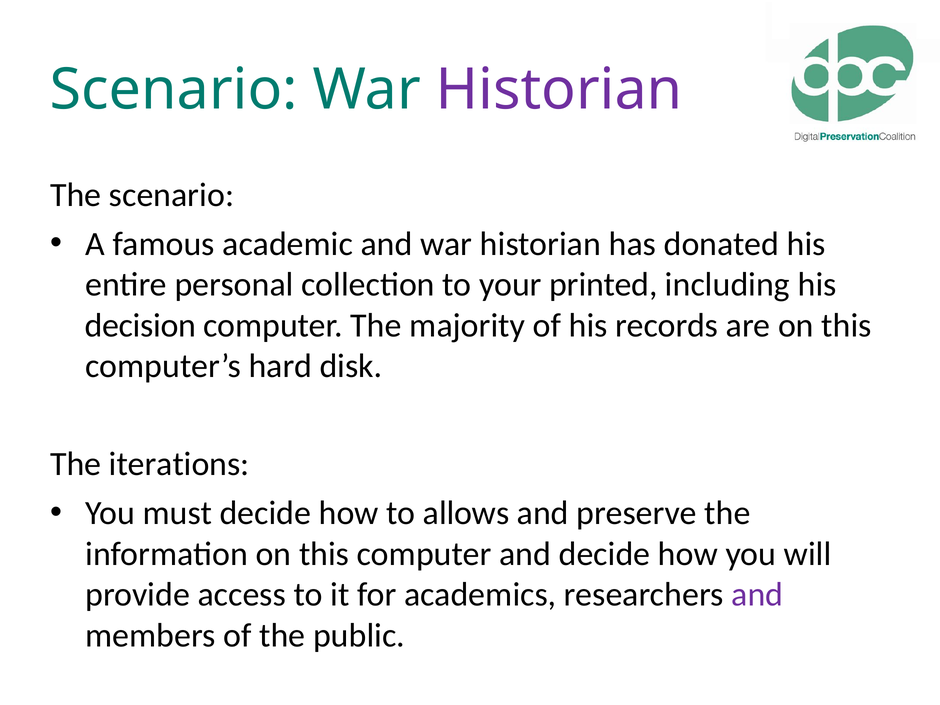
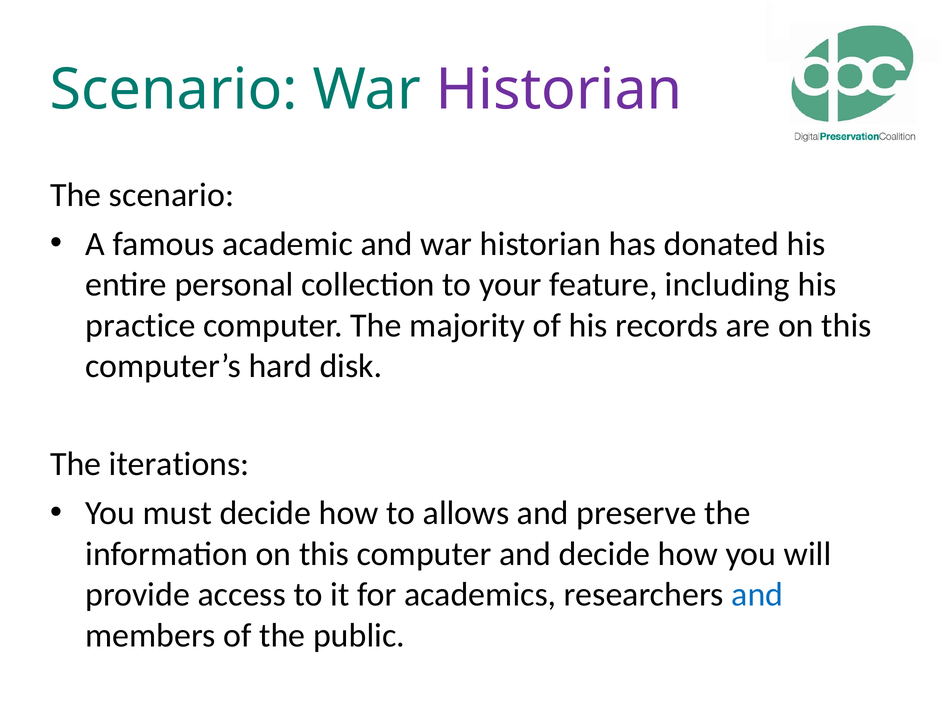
printed: printed -> feature (603, 285)
decision: decision -> practice (140, 325)
and colour: purple -> blue (757, 595)
